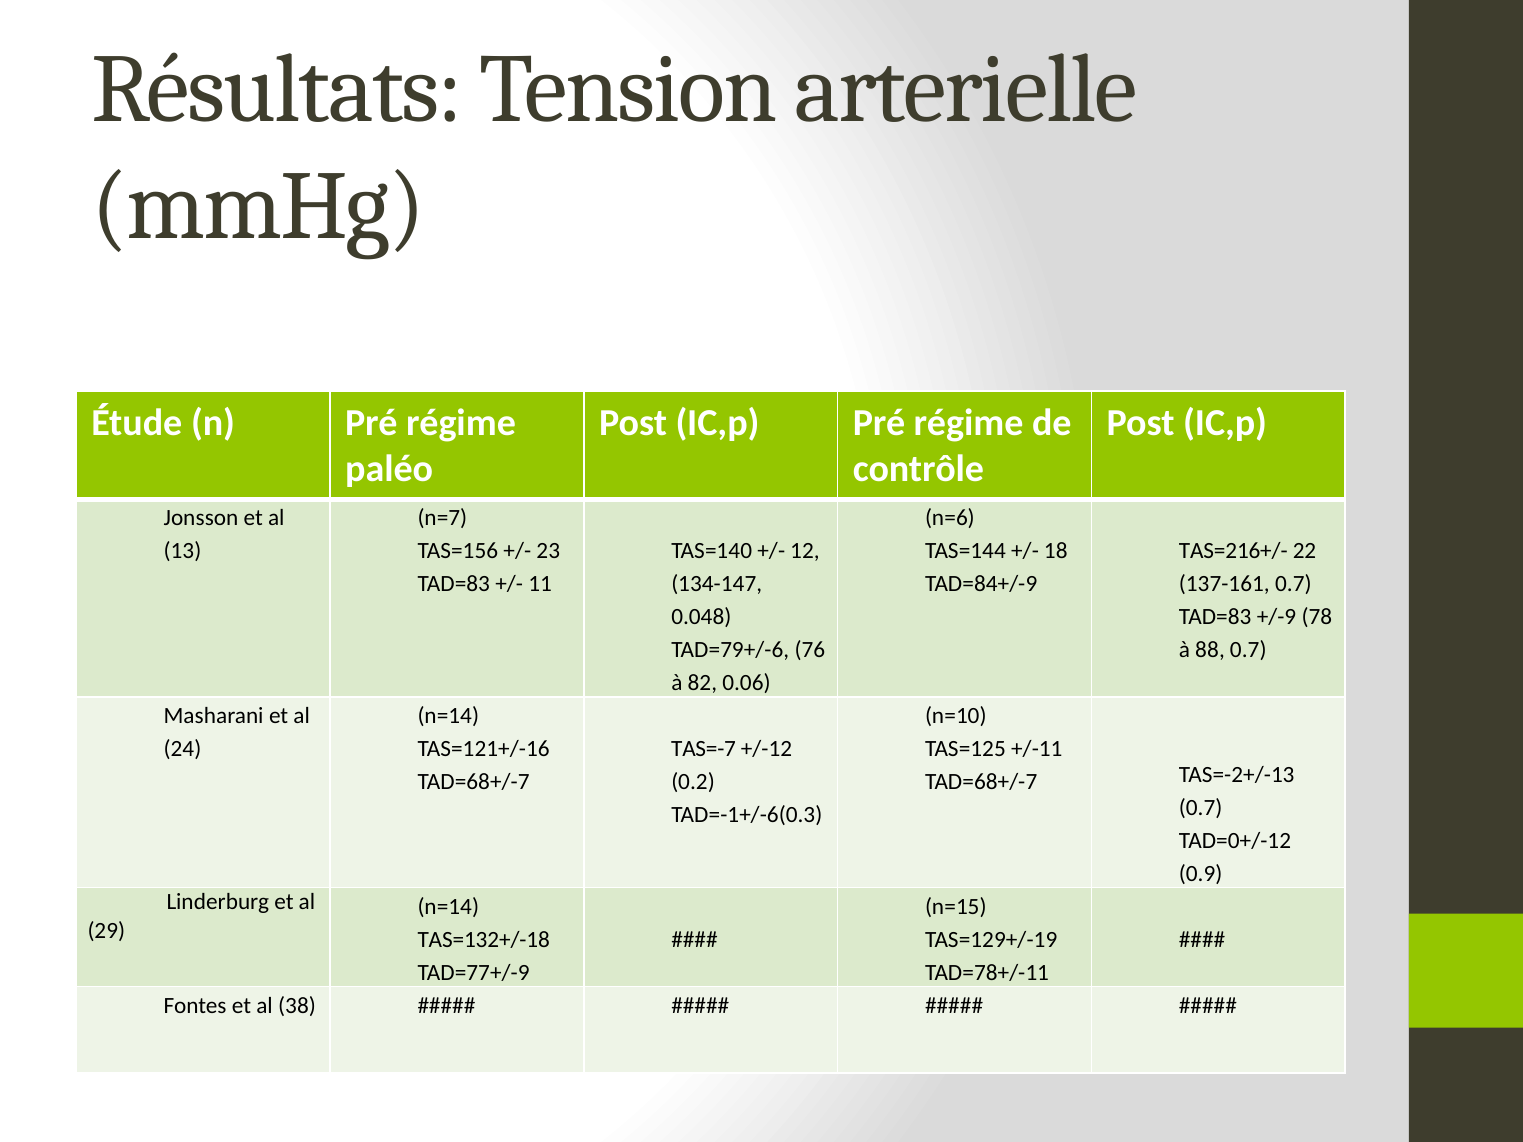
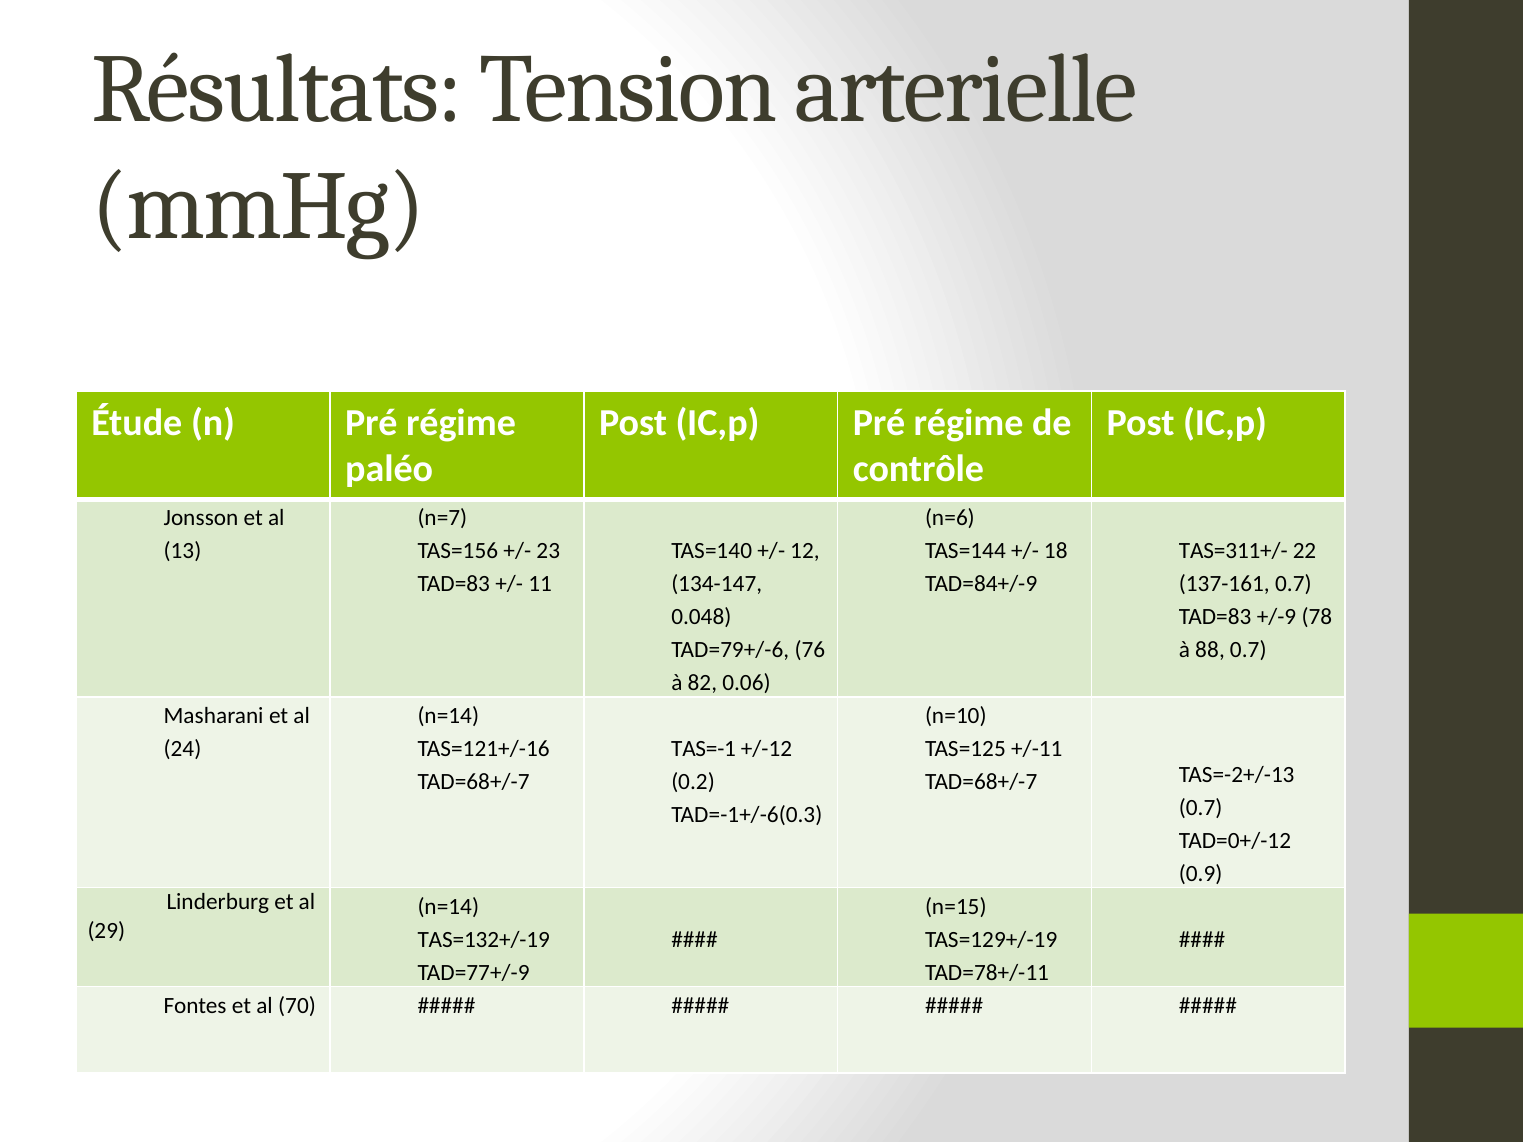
TAS=216+/-: TAS=216+/- -> TAS=311+/- (1233, 551)
TAS=-7: TAS=-7 -> TAS=-1 (704, 749)
TAS=132+/-18: TAS=132+/-18 -> TAS=132+/-19 (484, 940)
38: 38 -> 70 (297, 1006)
